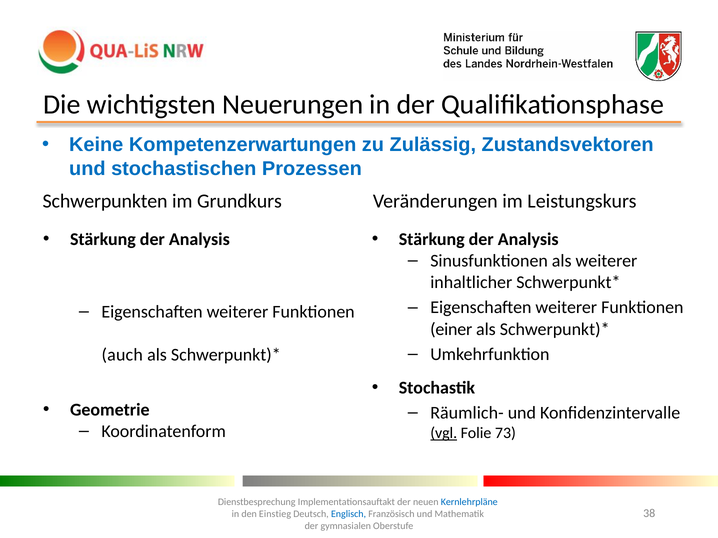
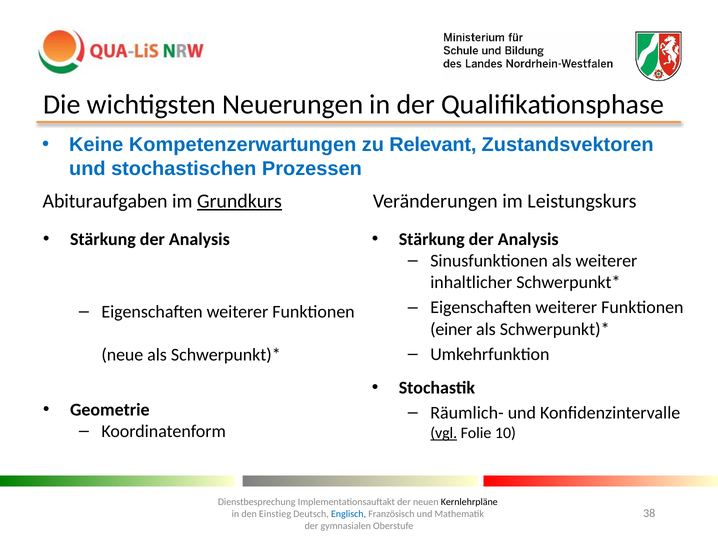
Zulässig: Zulässig -> Relevant (433, 145)
Schwerpunkten: Schwerpunkten -> Abituraufgaben (105, 201)
Grundkurs underline: none -> present (239, 201)
auch: auch -> neue (122, 355)
73: 73 -> 10 (505, 433)
Kernlehrpläne colour: blue -> black (469, 503)
